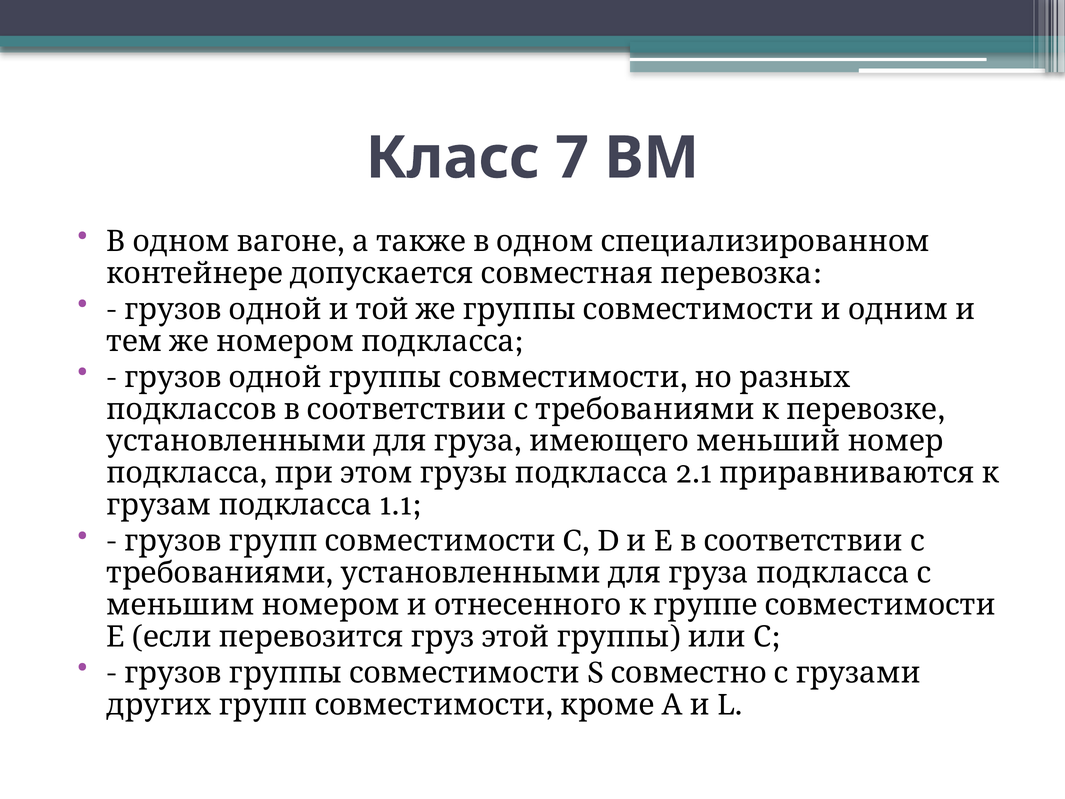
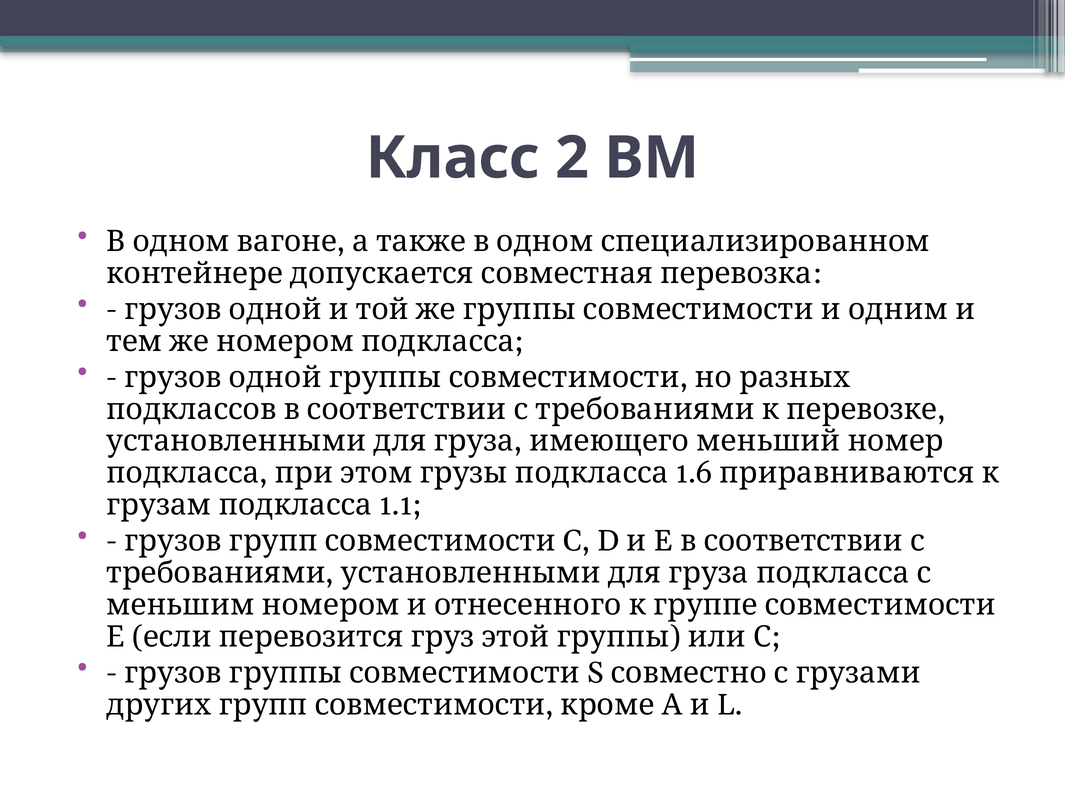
7: 7 -> 2 (572, 158)
2.1: 2.1 -> 1.6 (694, 473)
